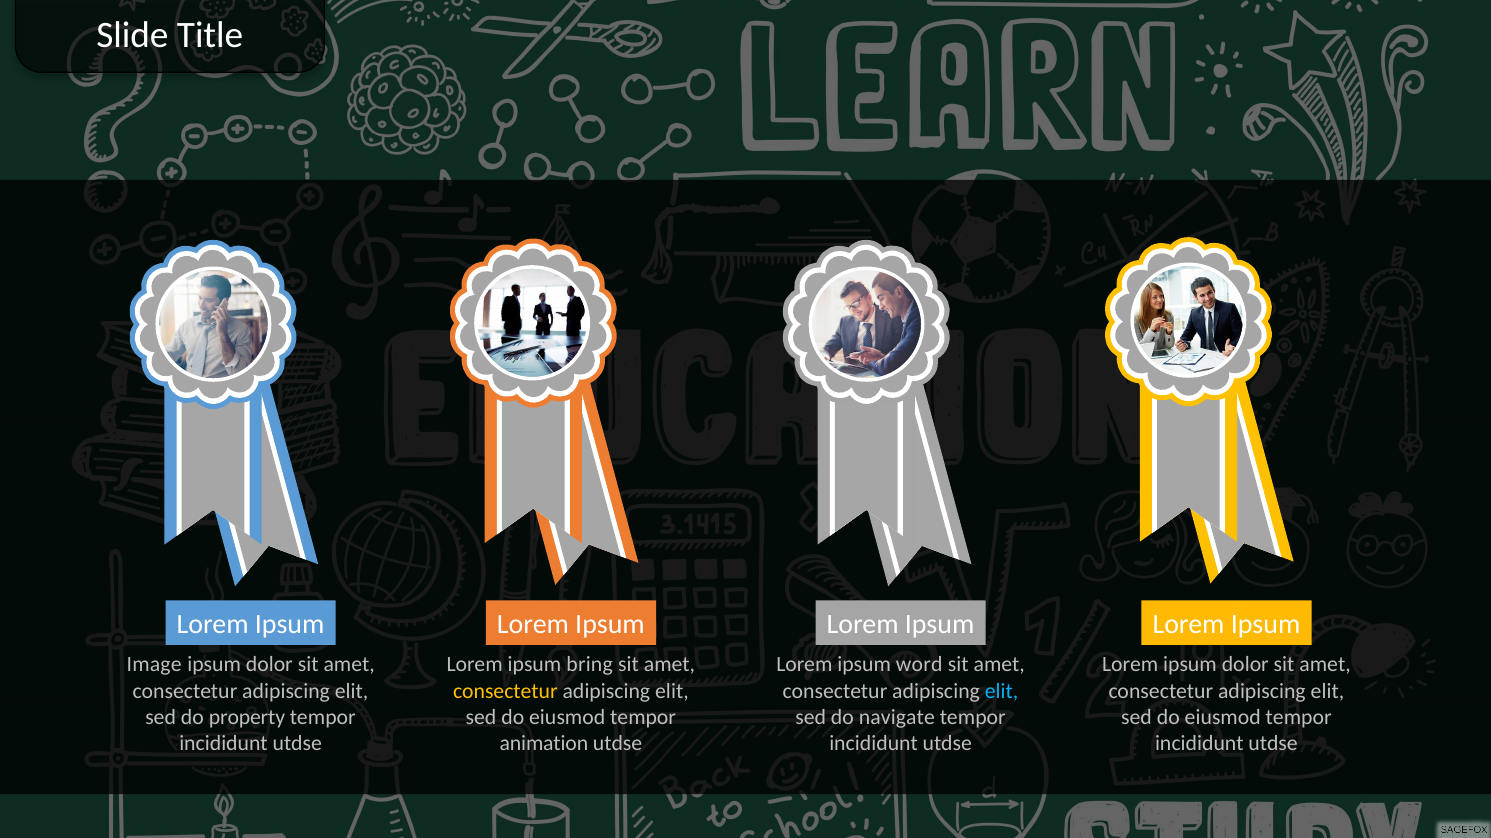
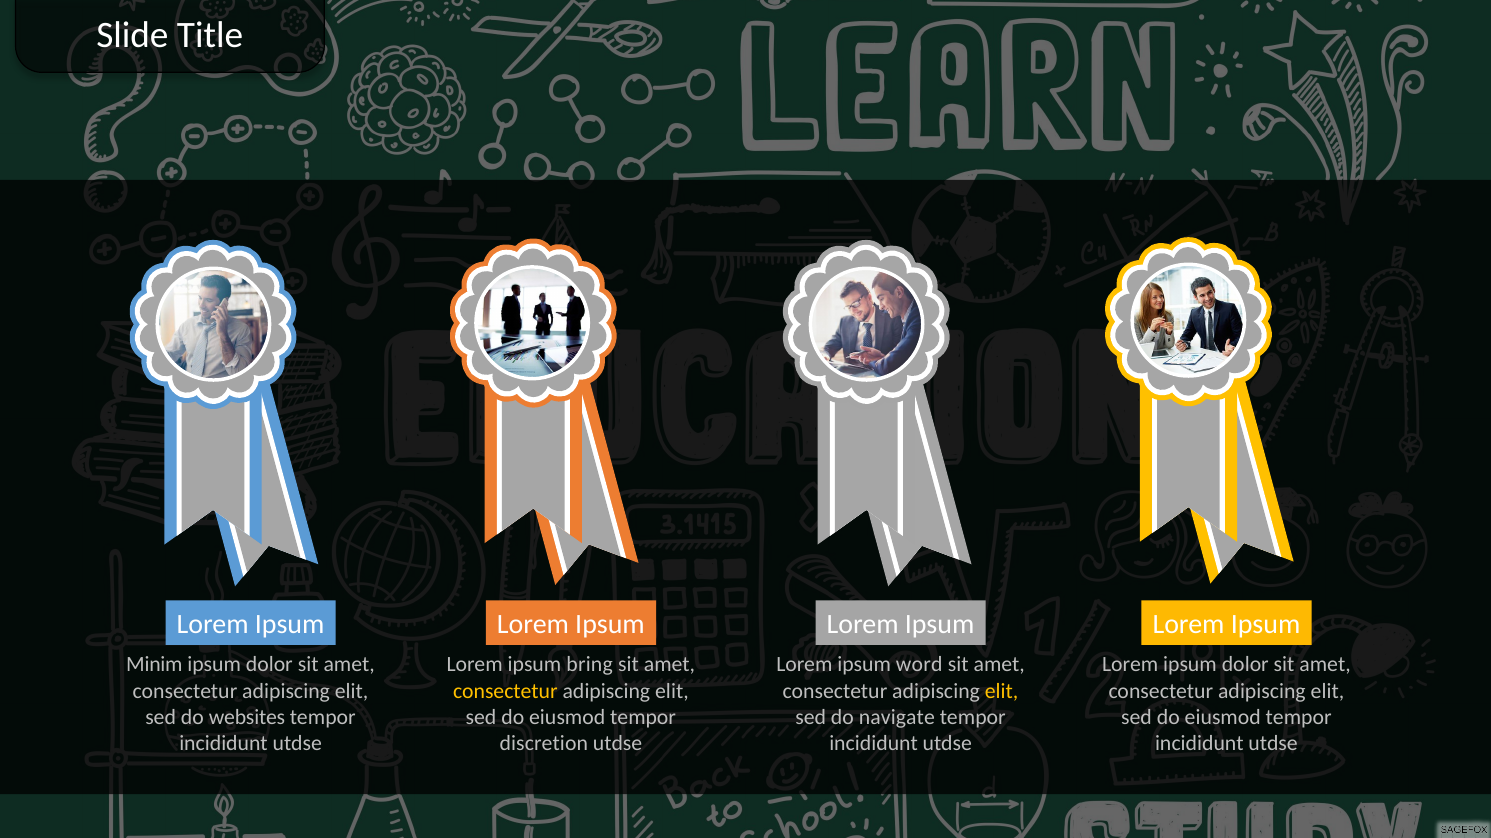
Image: Image -> Minim (154, 665)
elit colour: light blue -> yellow (1002, 691)
property: property -> websites (247, 718)
animation: animation -> discretion (544, 744)
